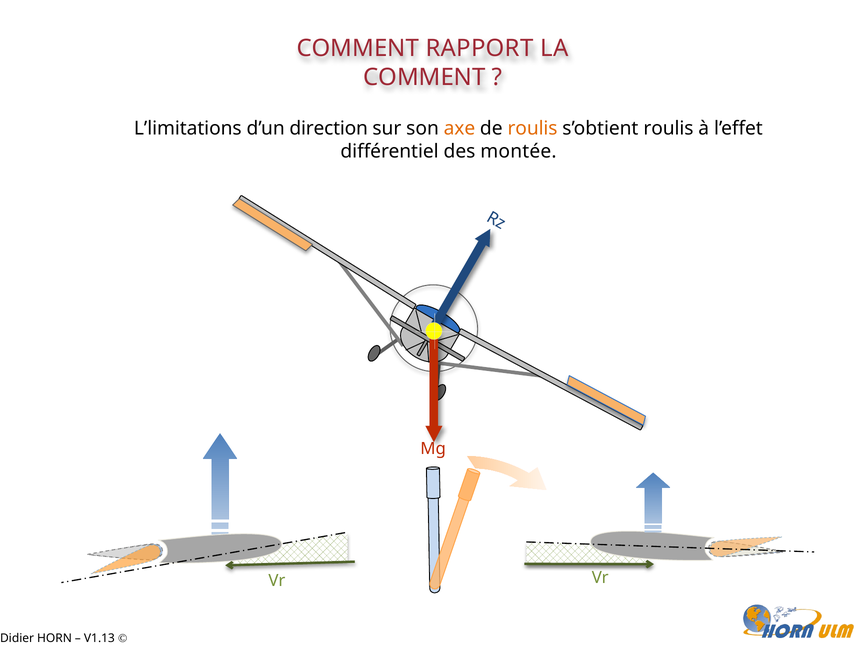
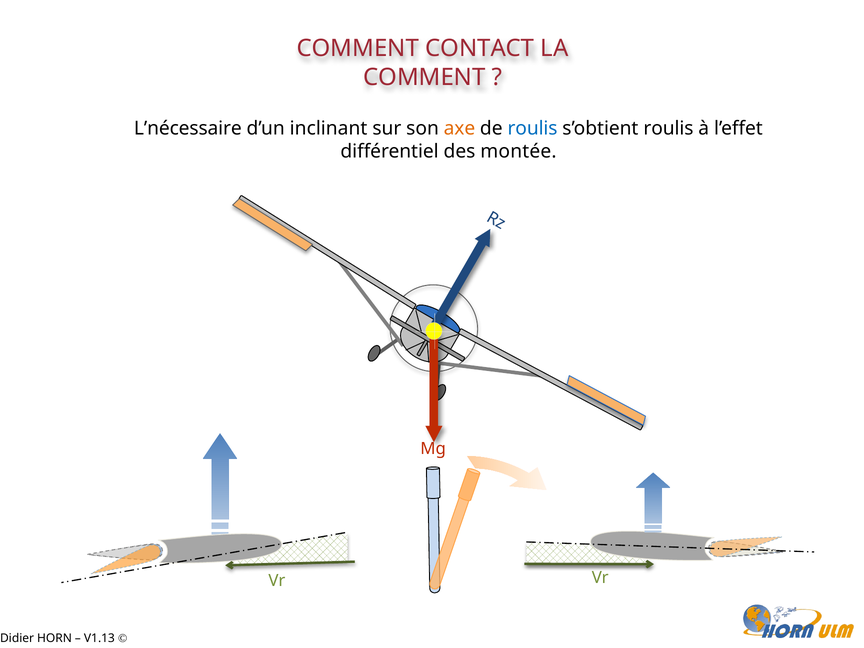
RAPPORT: RAPPORT -> CONTACT (480, 49)
L’limitations: L’limitations -> L’nécessaire (188, 129)
direction: direction -> inclinant (329, 129)
roulis colour: orange -> blue (533, 129)
